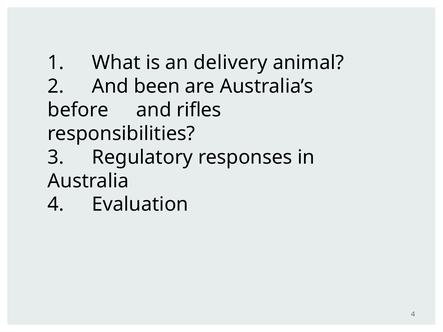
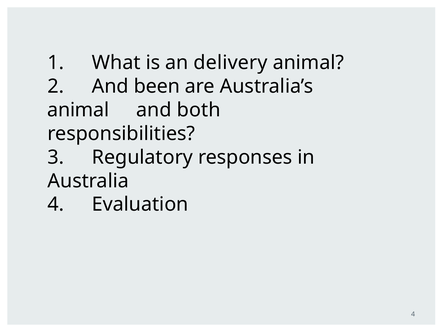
before: before -> animal (78, 110)
rifles: rifles -> both (199, 110)
